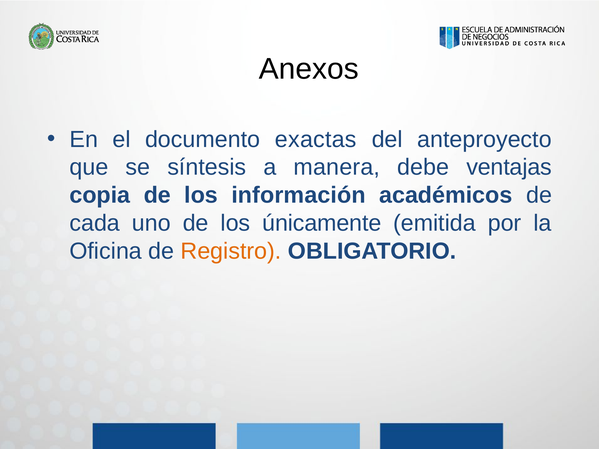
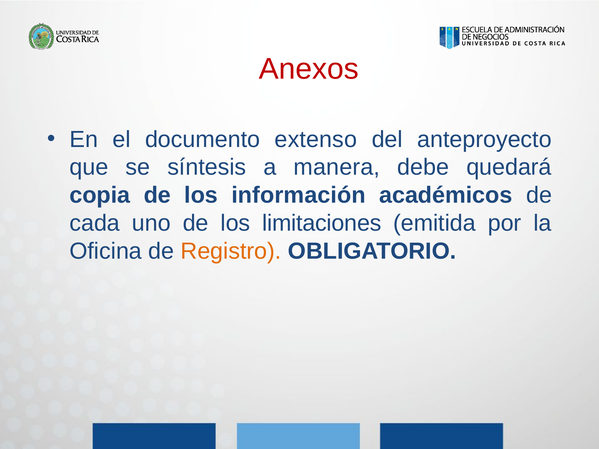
Anexos colour: black -> red (309, 69)
exactas: exactas -> extenso (316, 139)
ventajas: ventajas -> quedará (509, 167)
únicamente: únicamente -> limitaciones (322, 223)
